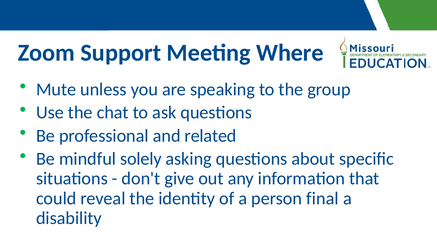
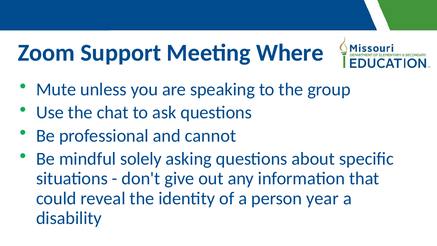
related: related -> cannot (210, 136)
final: final -> year (322, 198)
